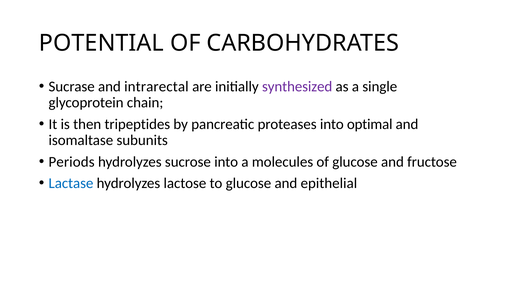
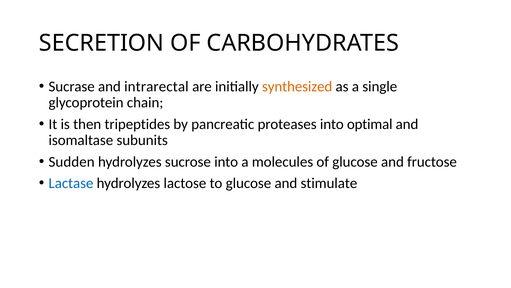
POTENTIAL: POTENTIAL -> SECRETION (101, 43)
synthesized colour: purple -> orange (297, 86)
Periods: Periods -> Sudden (72, 161)
epithelial: epithelial -> stimulate (329, 183)
